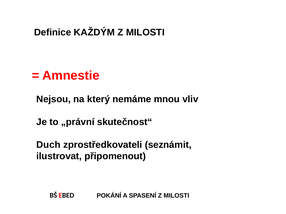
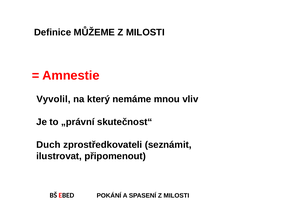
KAŽDÝM: KAŽDÝM -> MŮŽEME (94, 32)
Nejsou: Nejsou -> Vyvolil (53, 99)
